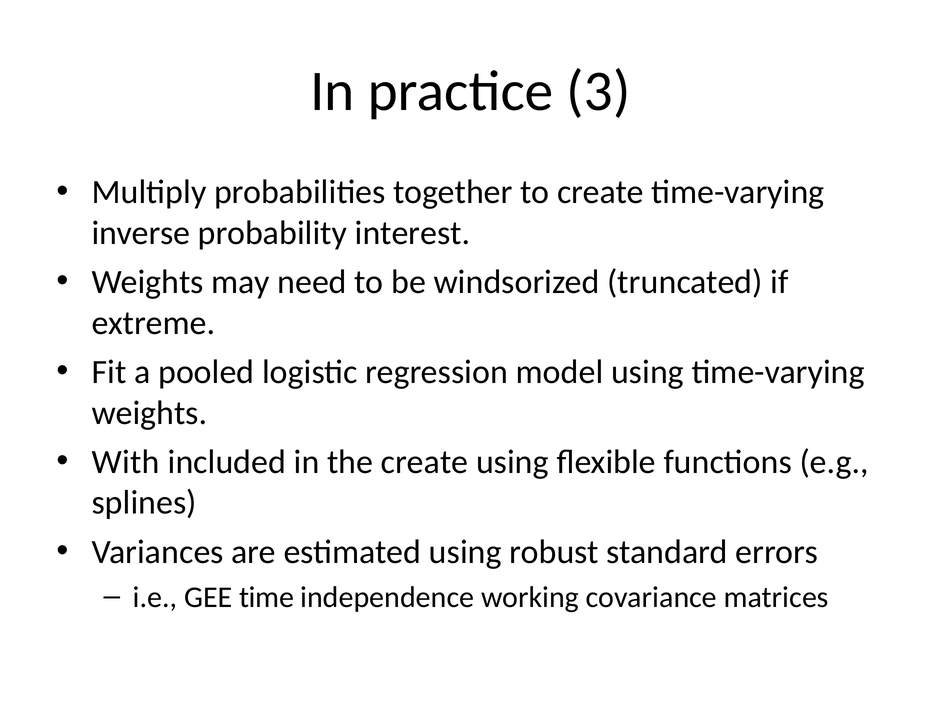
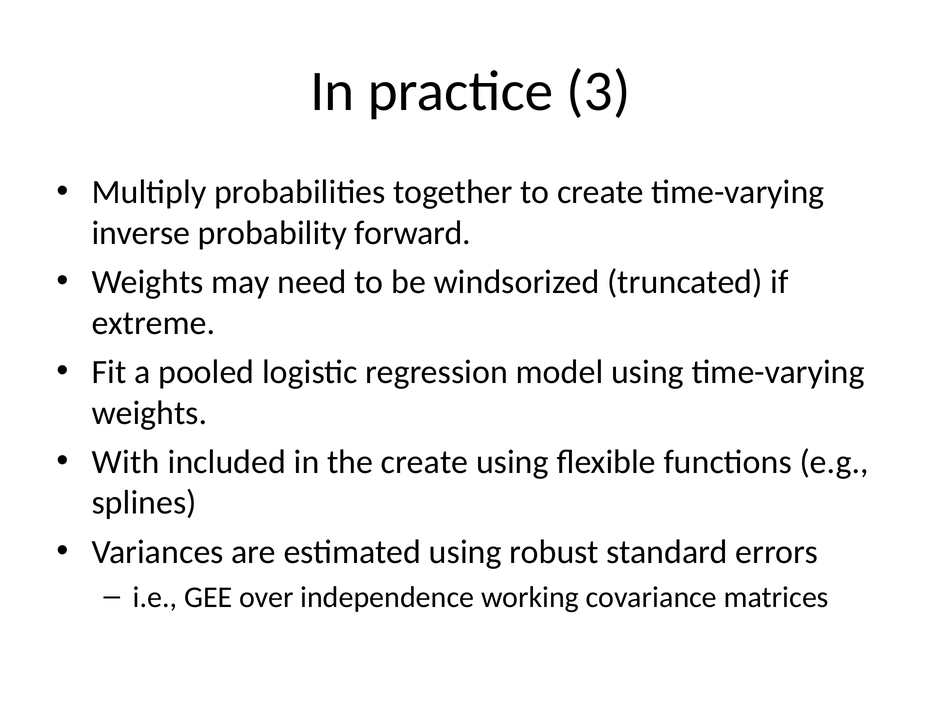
interest: interest -> forward (413, 233)
time: time -> over (266, 597)
